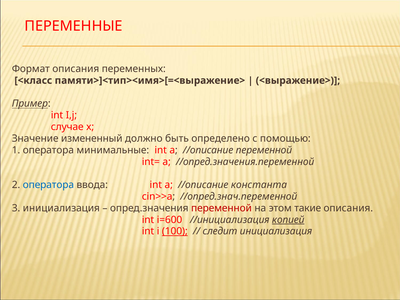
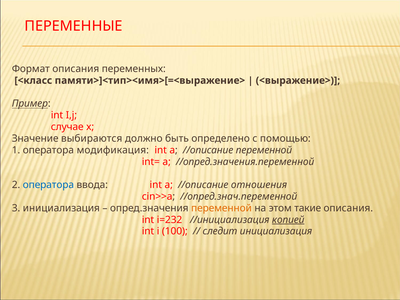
измененный: измененный -> выбираются (92, 139)
минимальные: минимальные -> модификация (113, 150)
константа: константа -> отношения (259, 185)
переменной colour: red -> orange (221, 208)
i=600: i=600 -> i=232 (169, 220)
100 underline: present -> none (175, 231)
